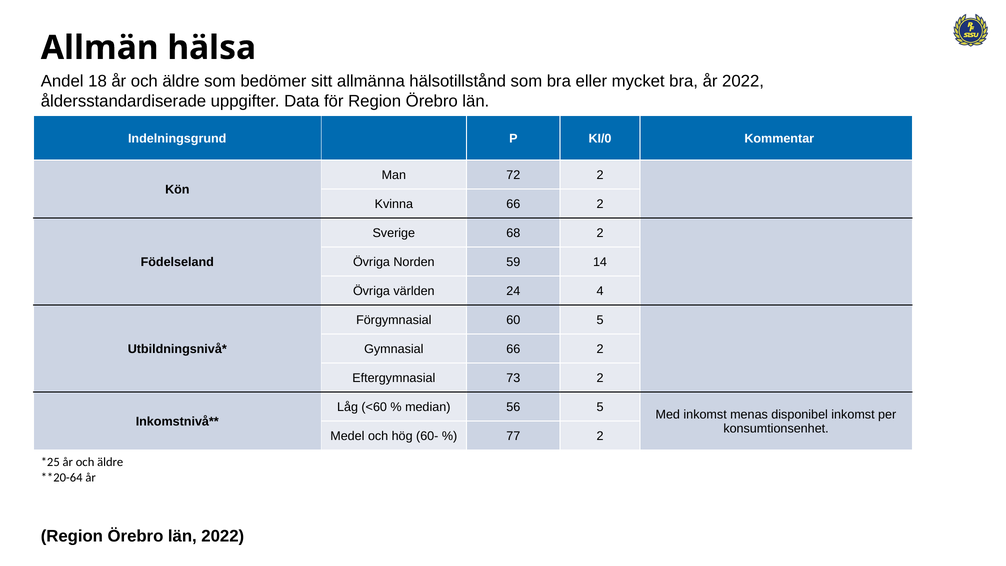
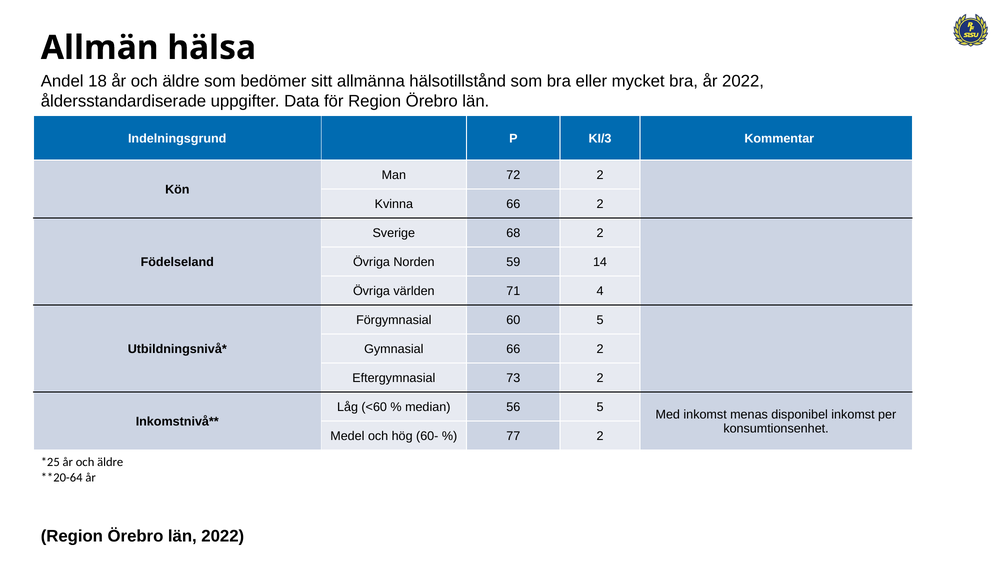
KI/0: KI/0 -> KI/3 (600, 138)
24: 24 -> 71 (513, 291)
